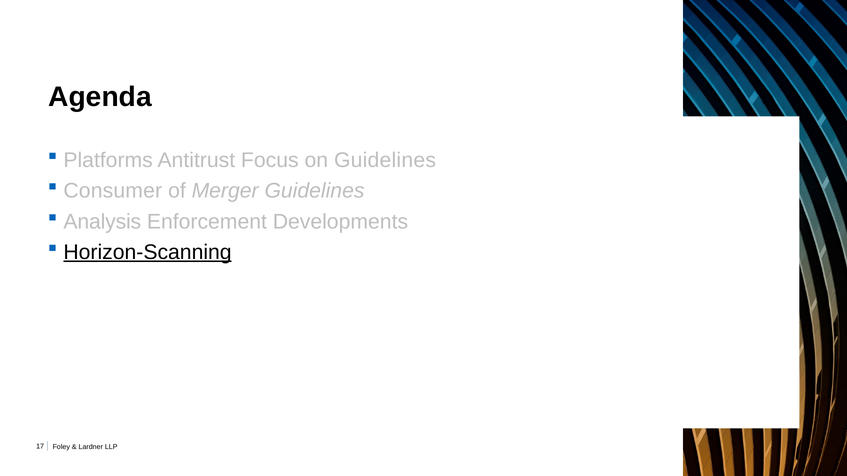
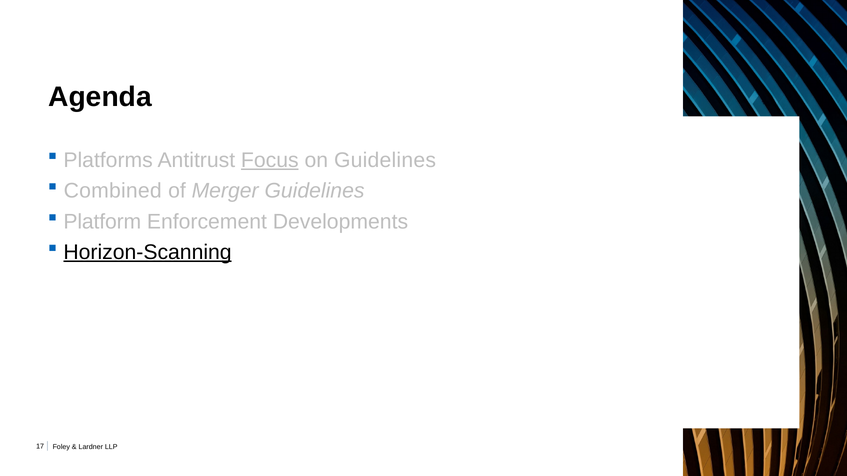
Focus underline: none -> present (270, 160)
Consumer: Consumer -> Combined (113, 191)
Analysis: Analysis -> Platform (102, 222)
